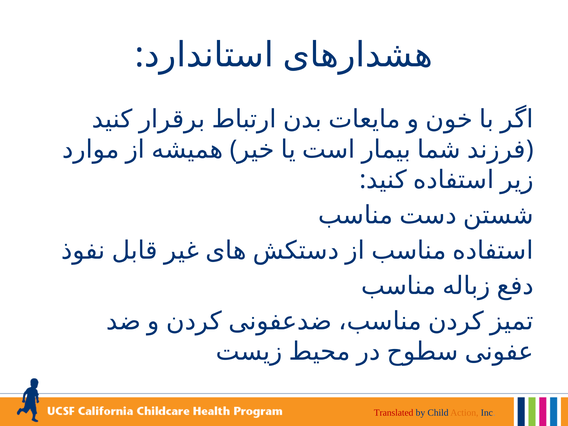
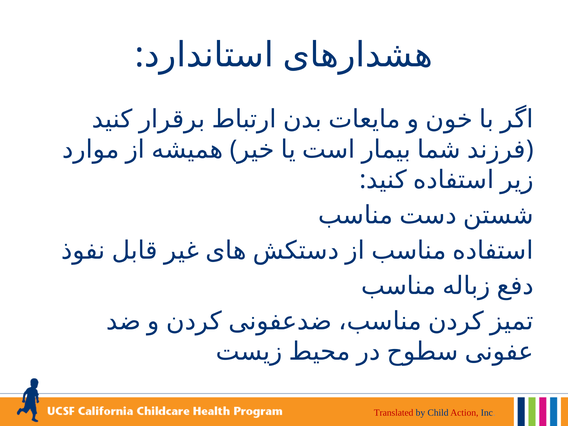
Action colour: orange -> red (464, 413)
